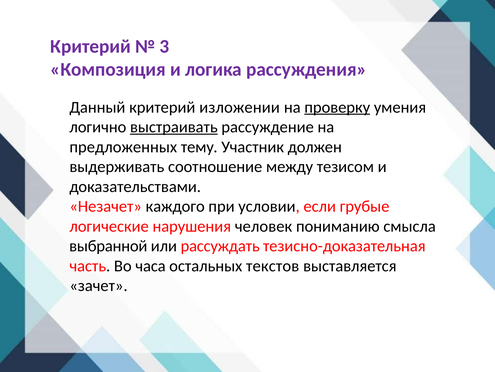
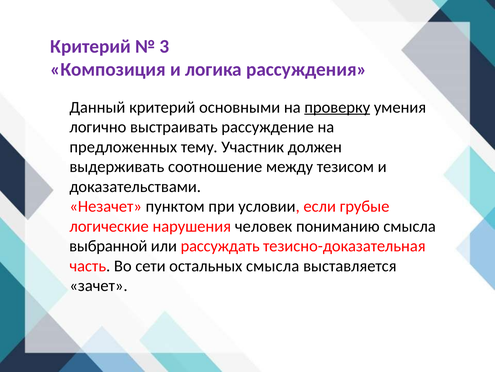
изложении: изложении -> основными (240, 107)
выстраивать underline: present -> none (174, 127)
каждого: каждого -> пунктом (175, 206)
часа: часа -> сети (150, 265)
остальных текстов: текстов -> смысла (273, 265)
